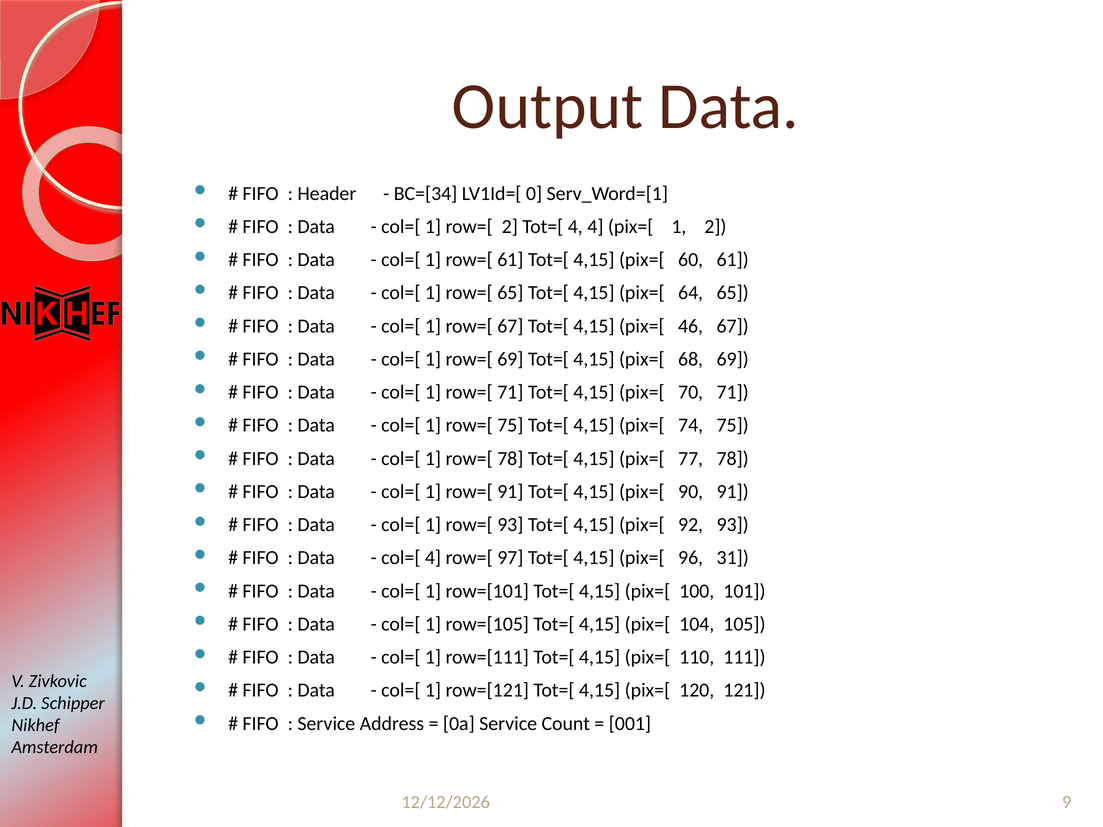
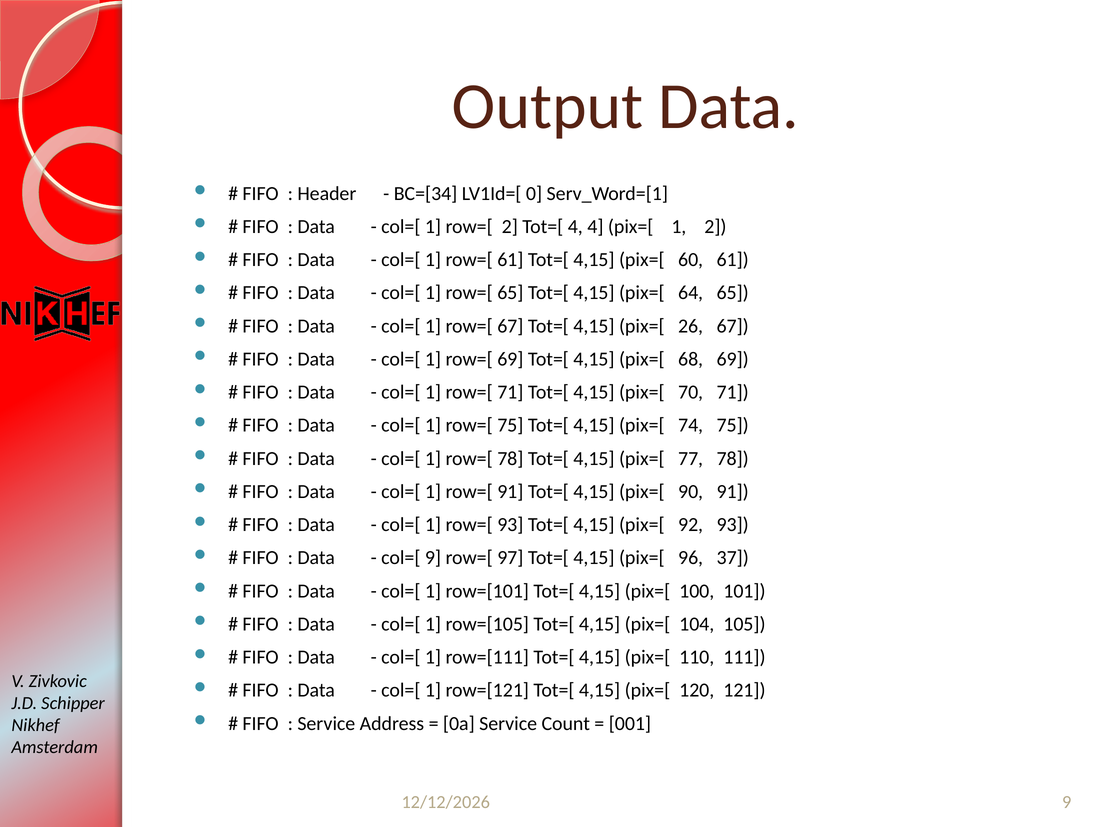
46: 46 -> 26 (691, 326)
col=[ 4: 4 -> 9 (433, 558)
31: 31 -> 37 (733, 558)
